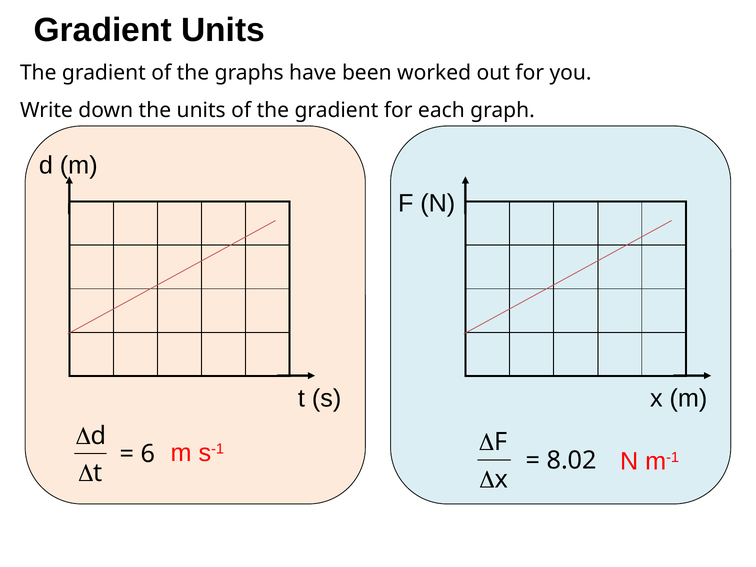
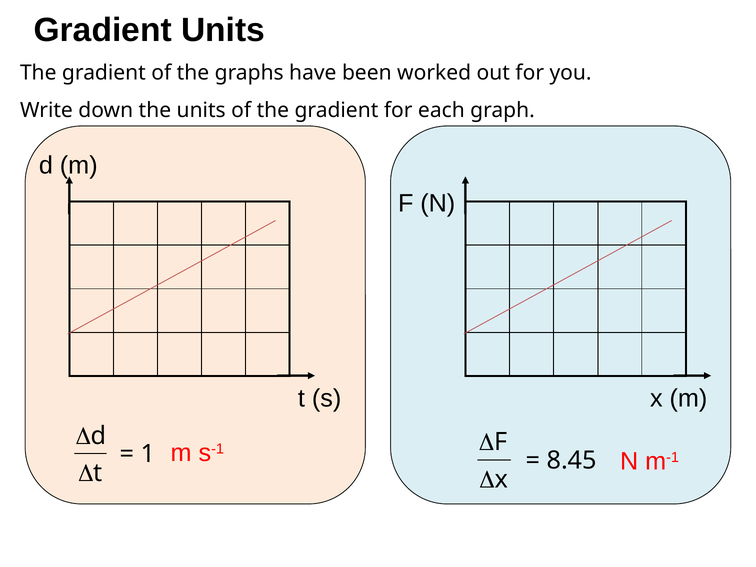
6: 6 -> 1 (148, 454)
8.02: 8.02 -> 8.45 (572, 460)
